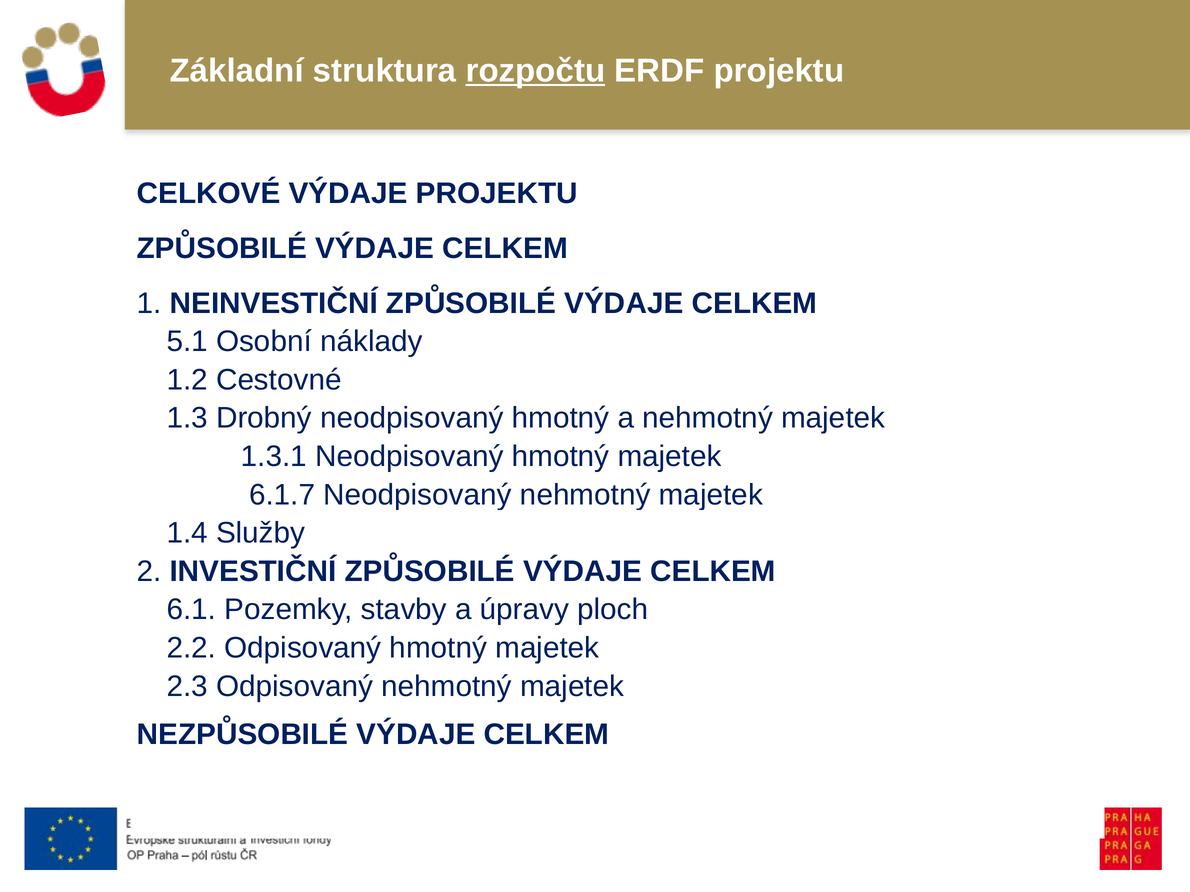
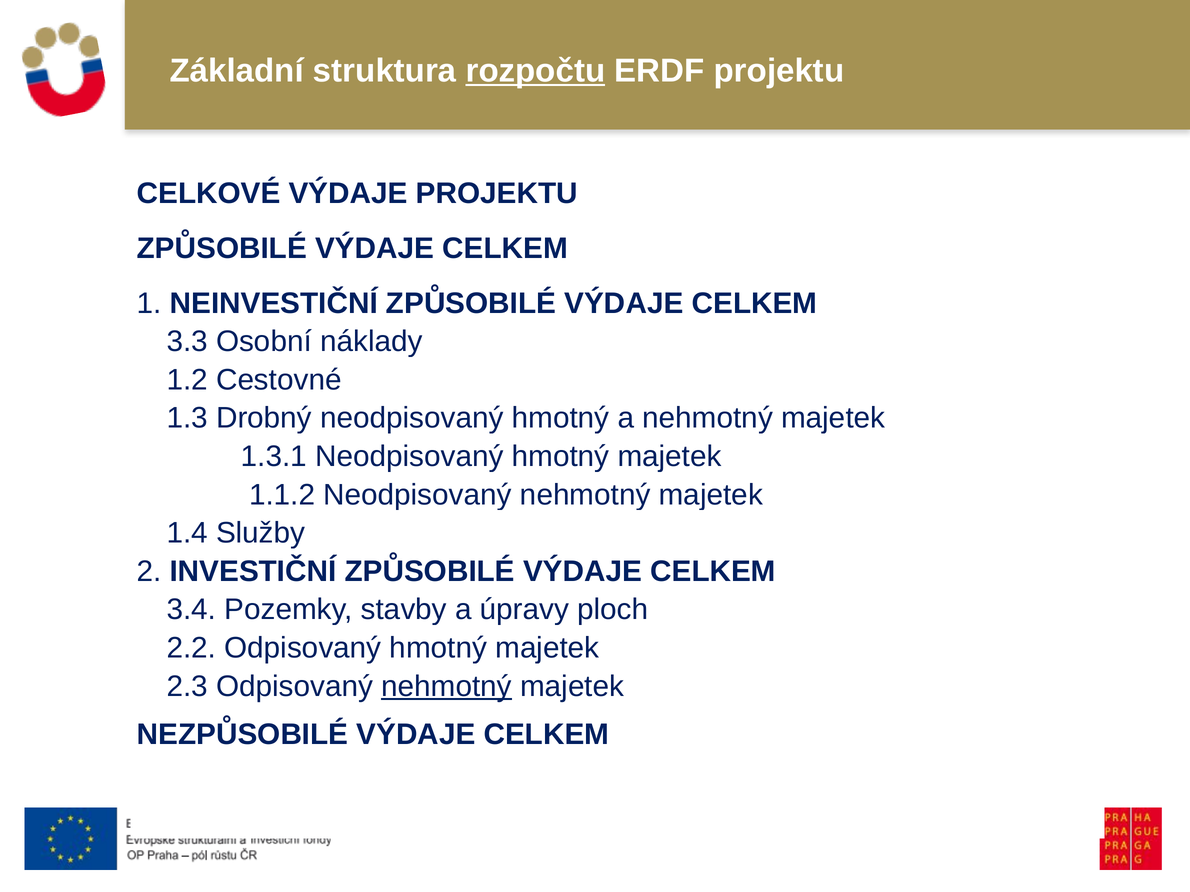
5.1: 5.1 -> 3.3 (187, 342)
6.1.7: 6.1.7 -> 1.1.2 (282, 495)
6.1: 6.1 -> 3.4 (191, 610)
nehmotný underline: none -> present (446, 687)
